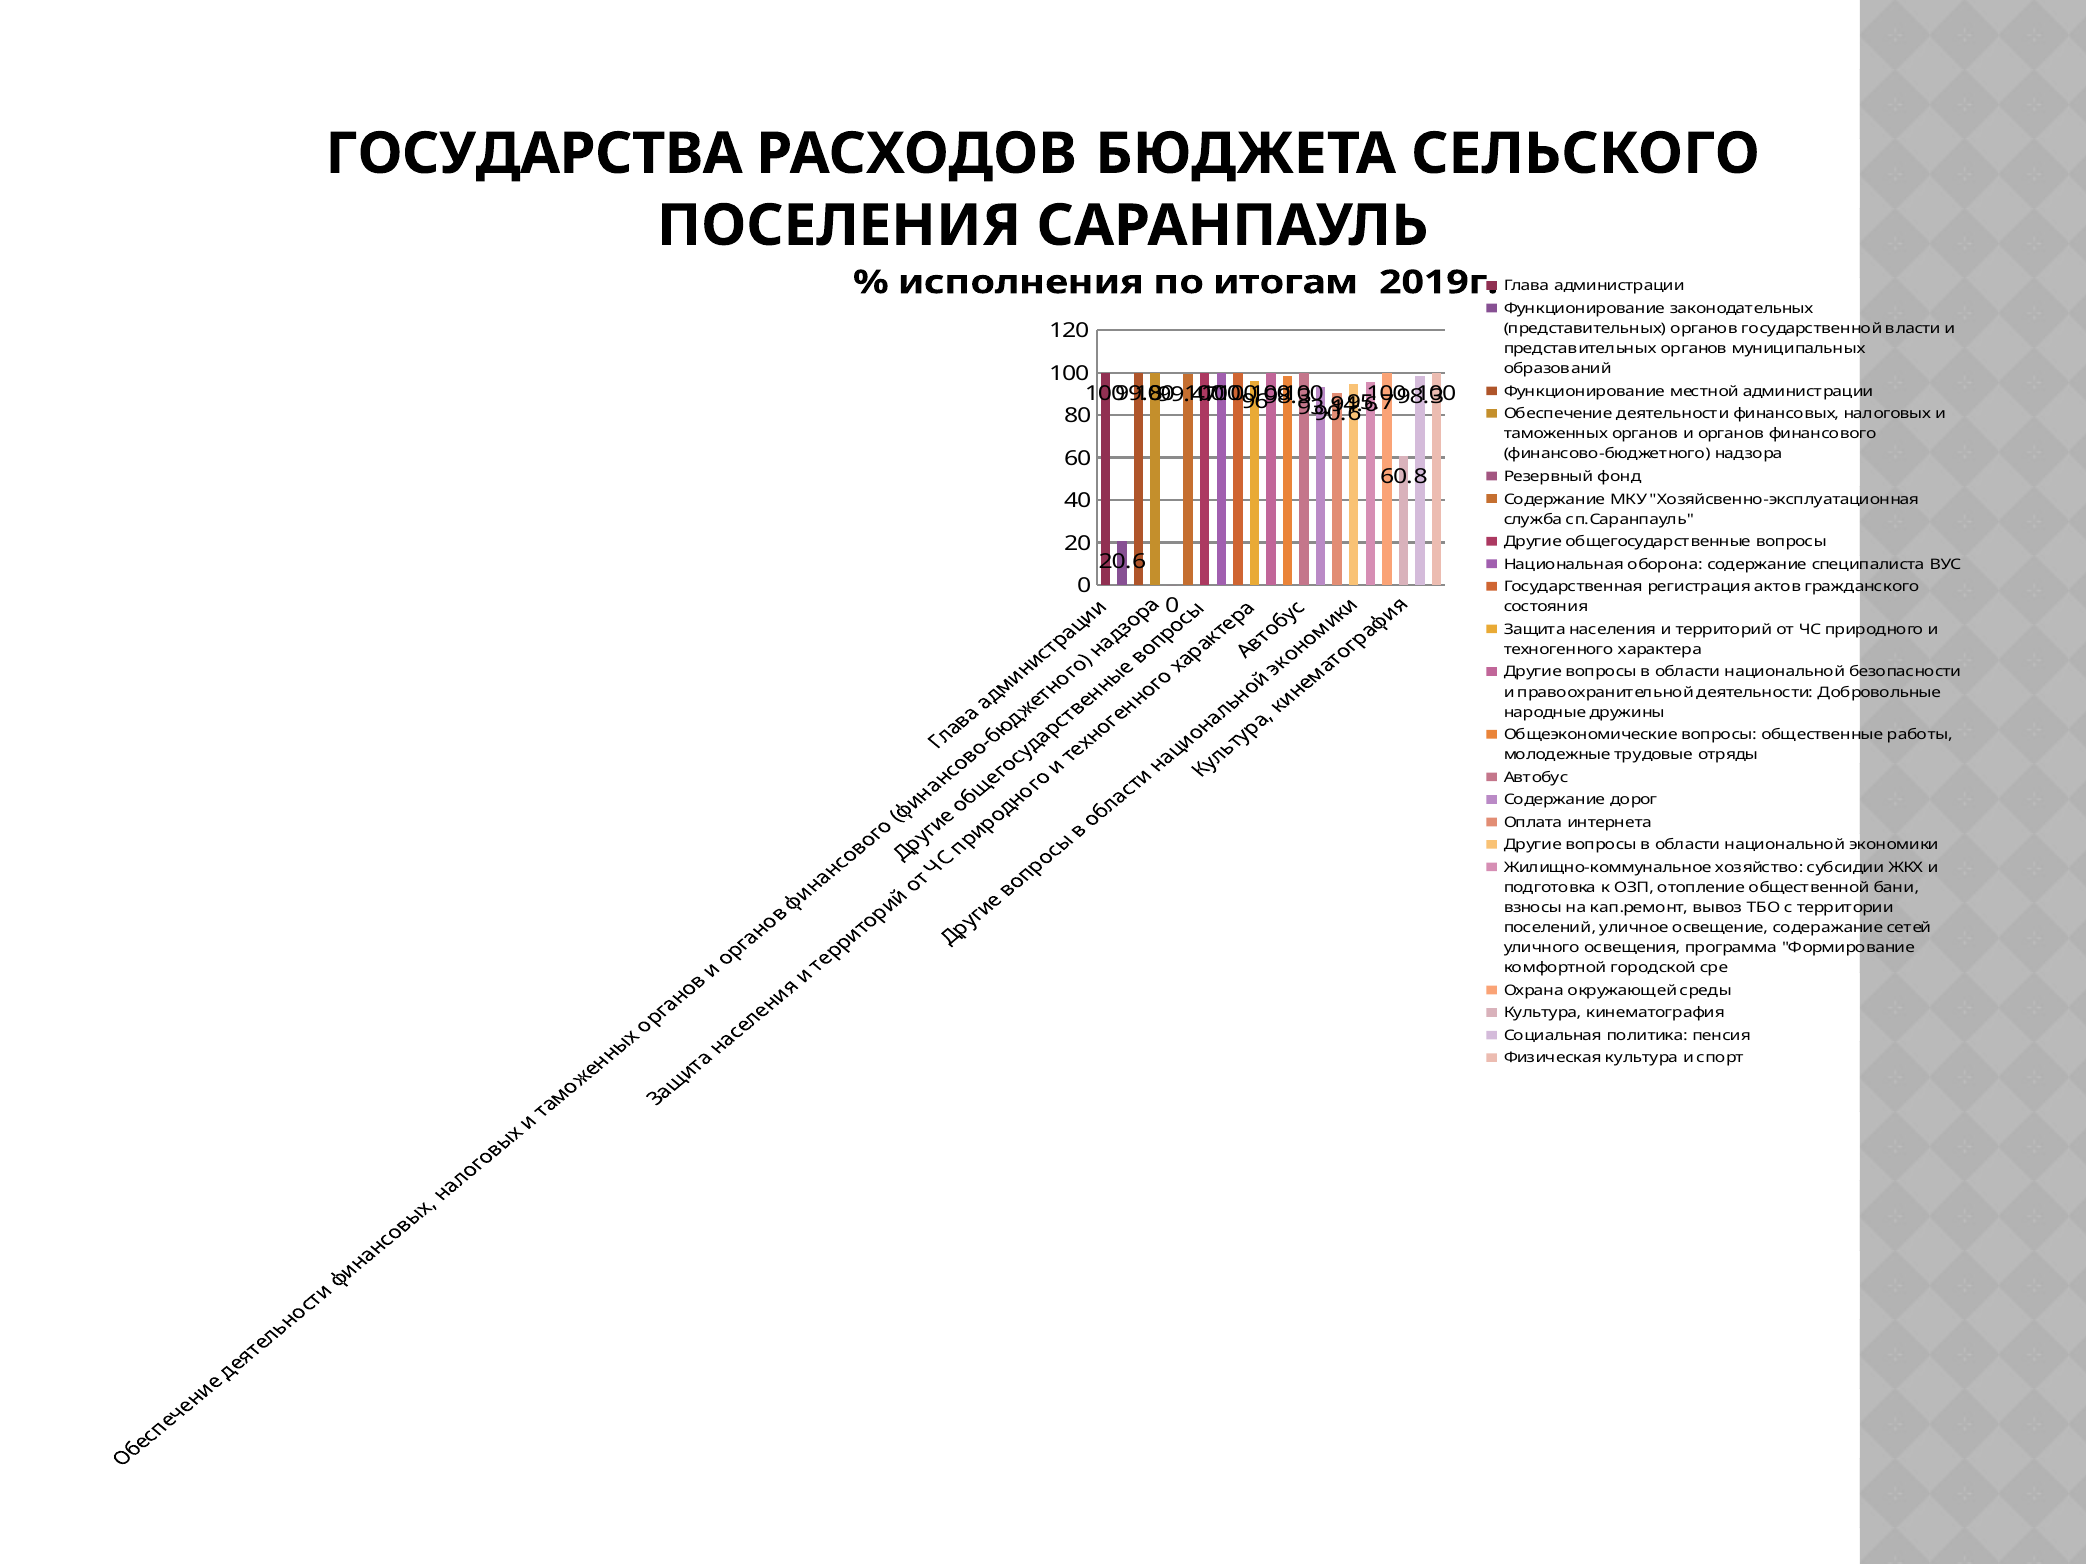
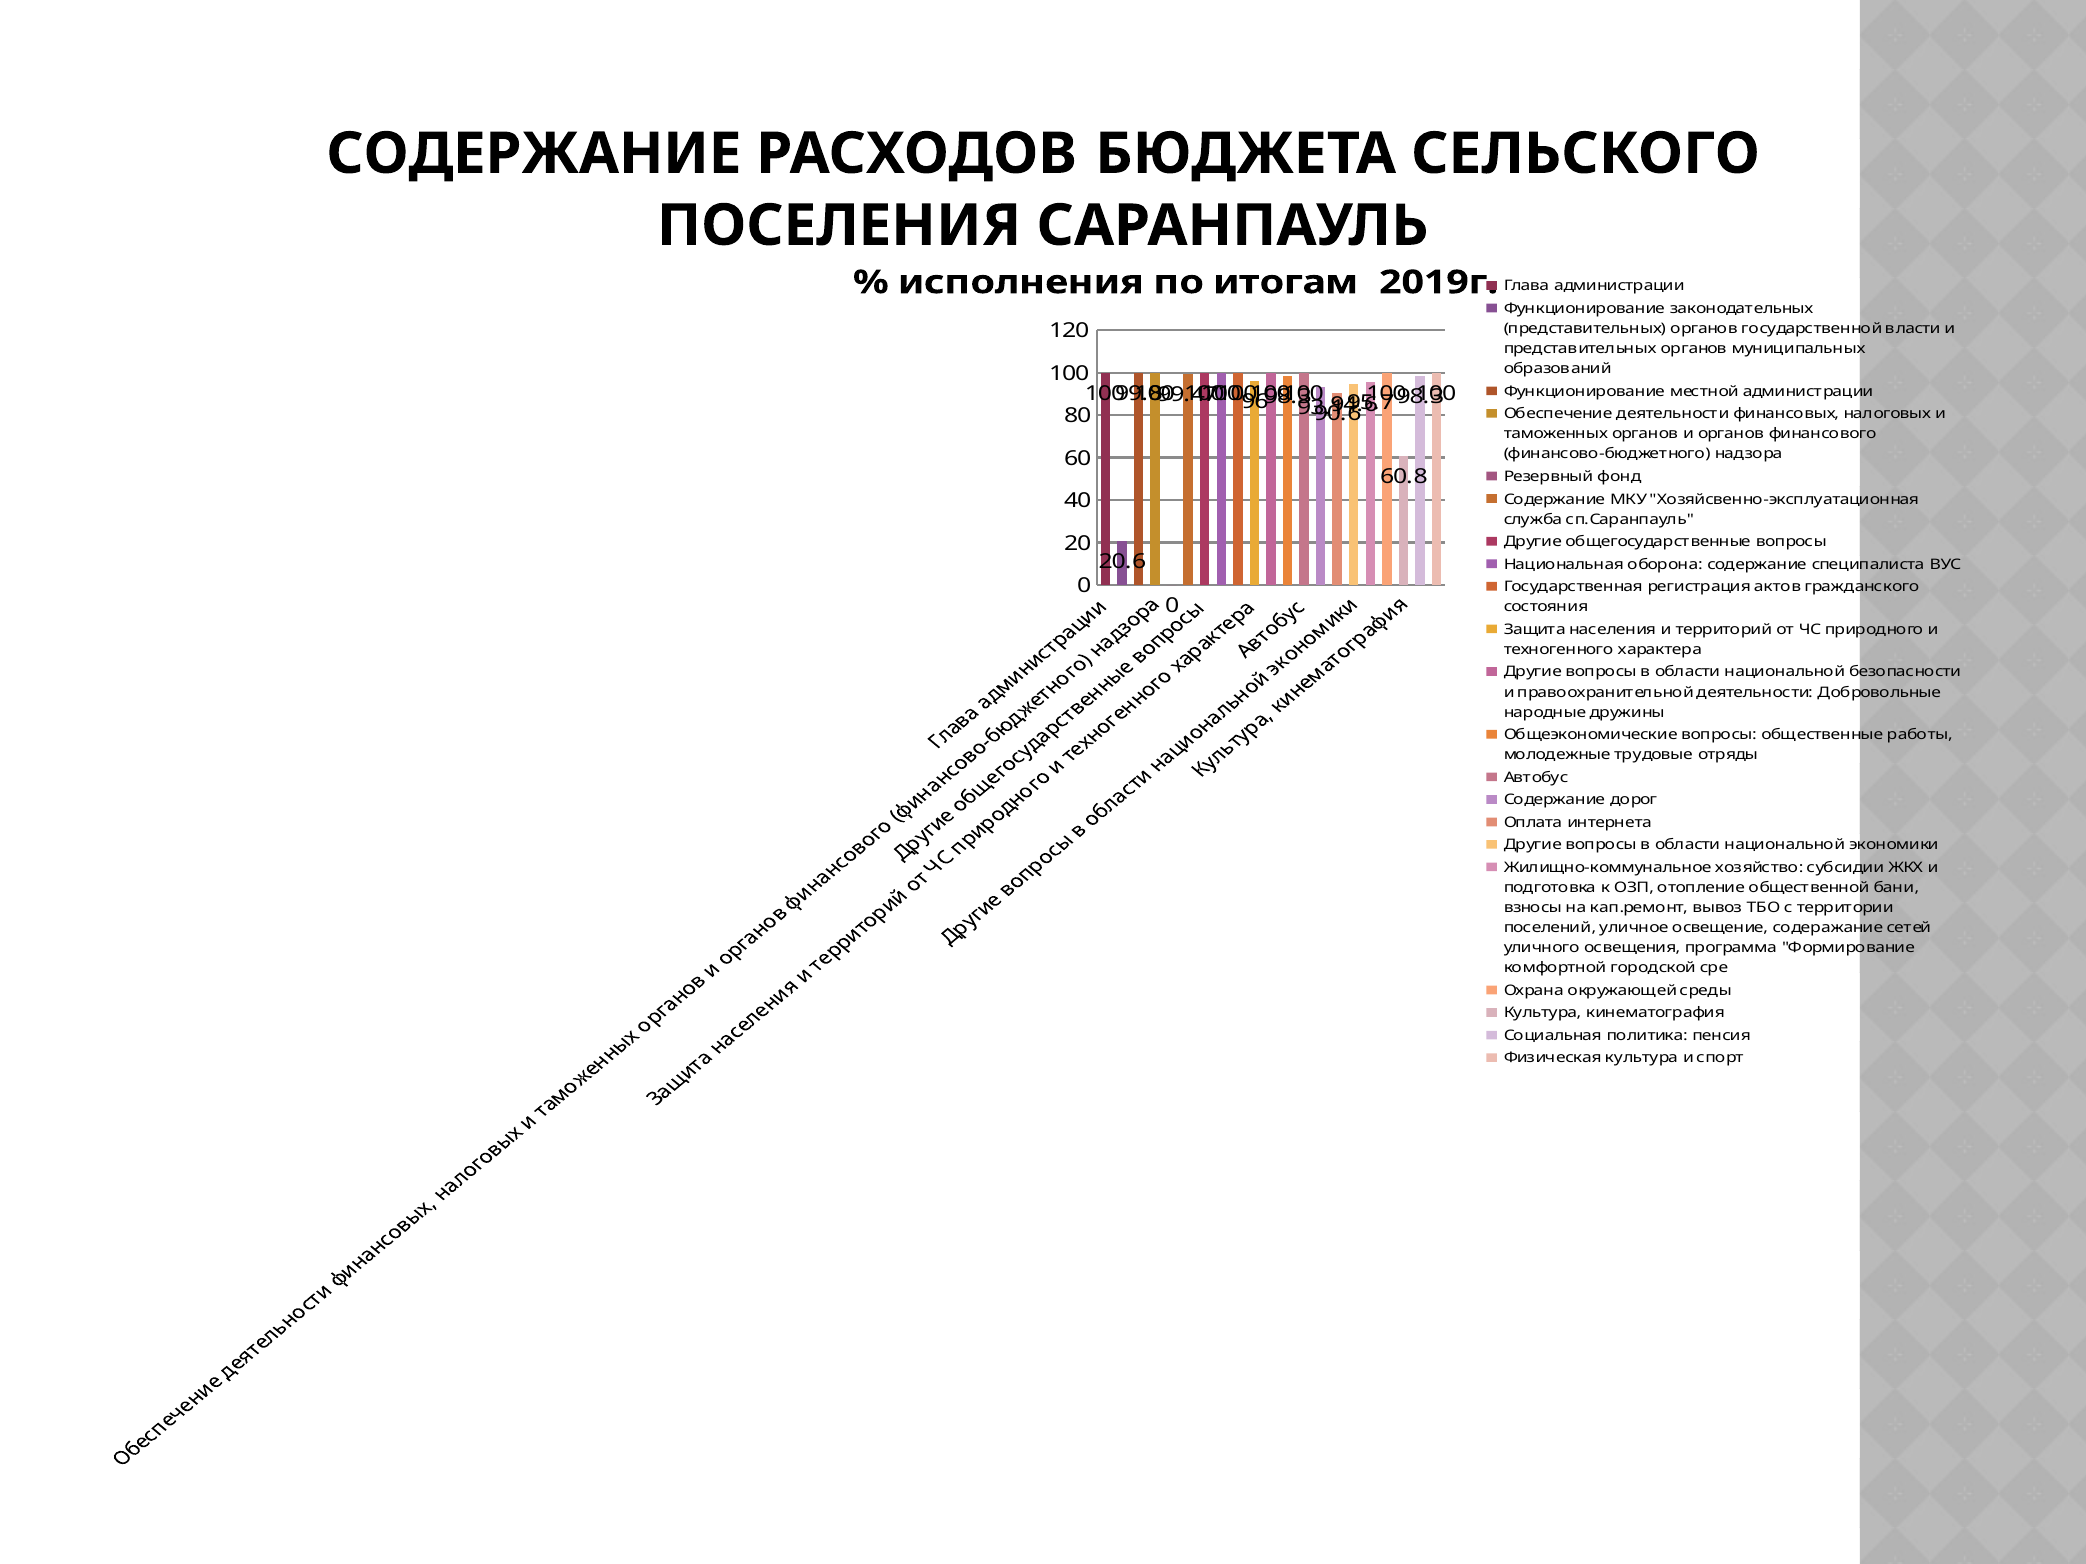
ГОСУДАРСТВА: ГОСУДАРСТВА -> СОДЕРЖАНИЕ (534, 154)
